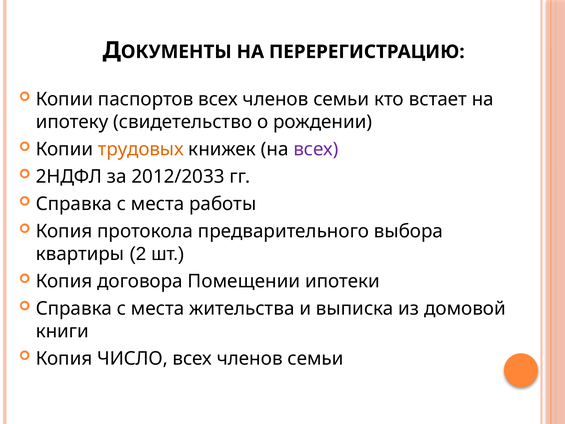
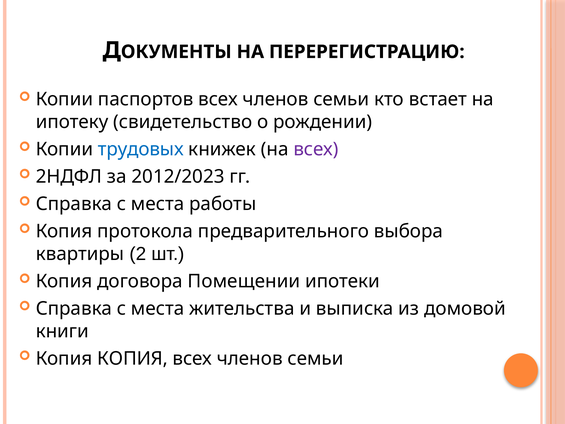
трудовых colour: orange -> blue (141, 149)
2012/2033: 2012/2033 -> 2012/2023 (178, 177)
Копия ЧИСЛО: ЧИСЛО -> КОПИЯ (132, 358)
